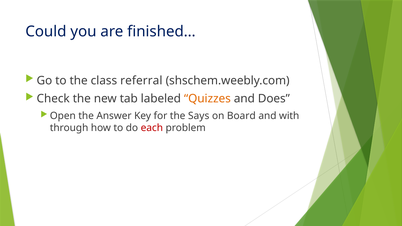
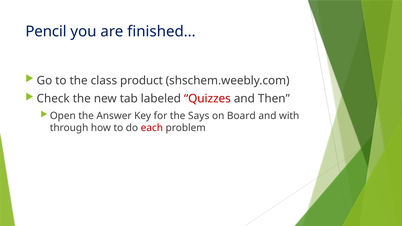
Could: Could -> Pencil (46, 32)
referral: referral -> product (141, 81)
Quizzes colour: orange -> red (207, 99)
Does: Does -> Then (274, 99)
